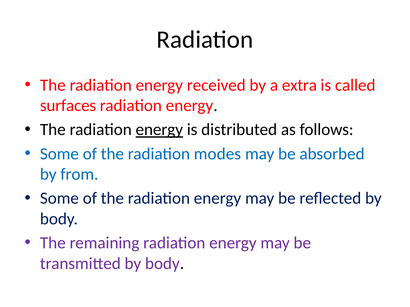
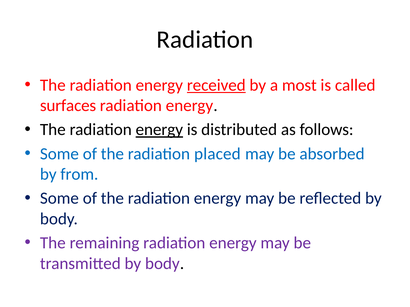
received underline: none -> present (216, 85)
extra: extra -> most (299, 85)
modes: modes -> placed (217, 154)
